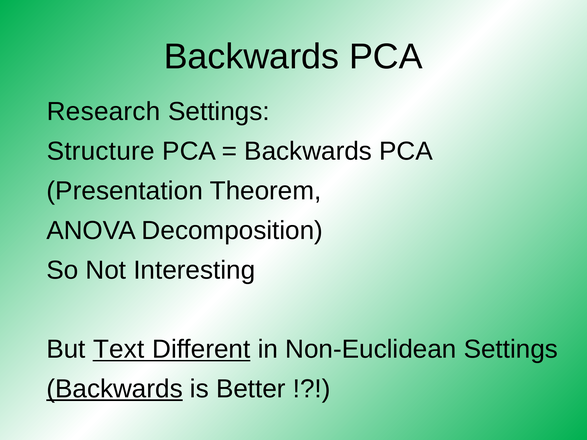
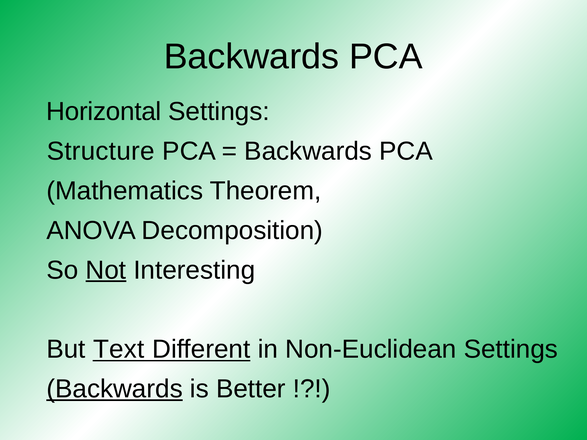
Research: Research -> Horizontal (104, 112)
Presentation: Presentation -> Mathematics (125, 191)
Not underline: none -> present (106, 270)
